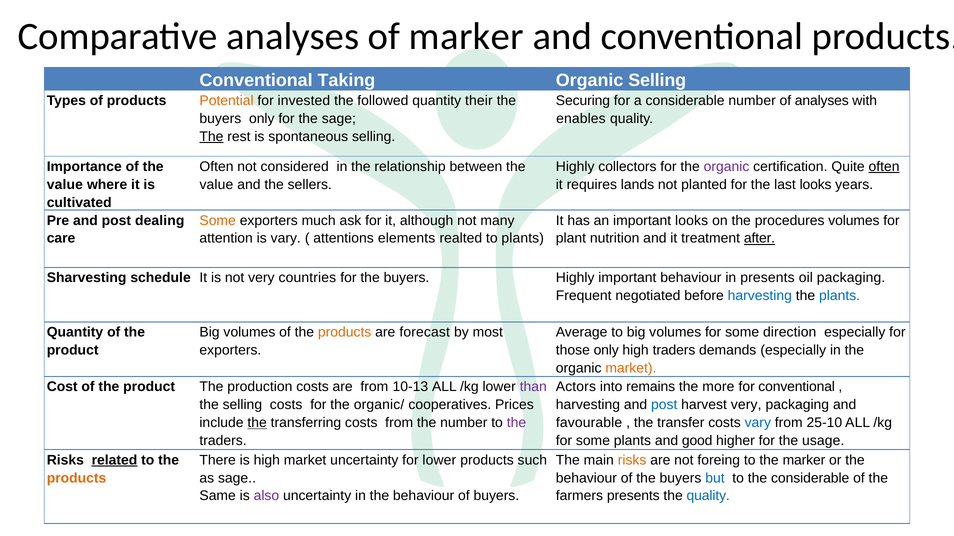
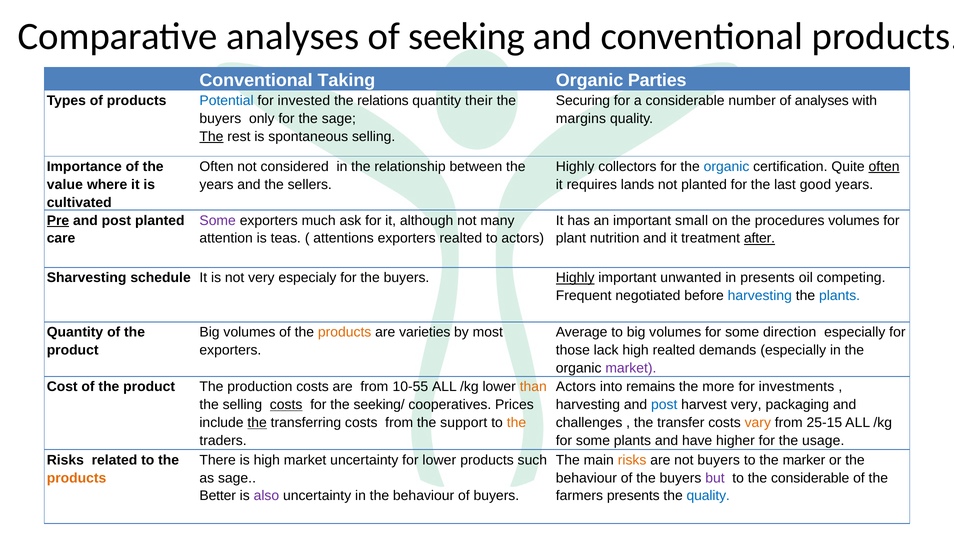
of marker: marker -> seeking (467, 37)
Organic Selling: Selling -> Parties (657, 81)
Potential colour: orange -> blue (227, 101)
followed: followed -> relations (383, 101)
enables: enables -> margins (581, 119)
organic colour: purple -> blue (727, 167)
value: value -> years (216, 185)
last looks: looks -> good (815, 185)
Pre underline: none -> present (58, 221)
post dealing: dealing -> planted (160, 221)
Some colour: orange -> purple (218, 221)
important looks: looks -> small (692, 221)
is vary: vary -> teas (286, 239)
attentions elements: elements -> exporters (407, 239)
to plants: plants -> actors (523, 239)
countries: countries -> especialy (307, 278)
Highly underline: none -> present (575, 278)
important behaviour: behaviour -> unwanted (691, 278)
oil packaging: packaging -> competing (851, 278)
forecast: forecast -> varieties (425, 333)
those only: only -> lack (606, 351)
high traders: traders -> realted (674, 351)
market colour: orange -> purple (631, 369)
10-13: 10-13 -> 10-55 (410, 387)
than colour: purple -> orange (533, 387)
for conventional: conventional -> investments (797, 387)
costs underline: none -> present (286, 405)
organic/: organic/ -> seeking/ (379, 405)
the number: number -> support (464, 423)
the colour: purple -> orange (516, 423)
favourable: favourable -> challenges (589, 423)
vary colour: blue -> orange (758, 423)
25-10: 25-10 -> 25-15 (824, 423)
good: good -> have (697, 441)
related underline: present -> none (114, 461)
not foreing: foreing -> buyers (719, 461)
but colour: blue -> purple (715, 479)
Same: Same -> Better (218, 496)
